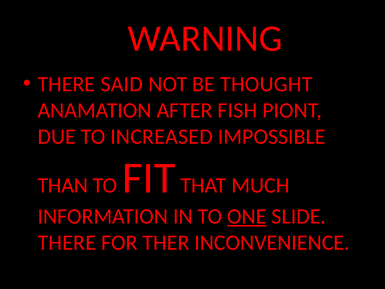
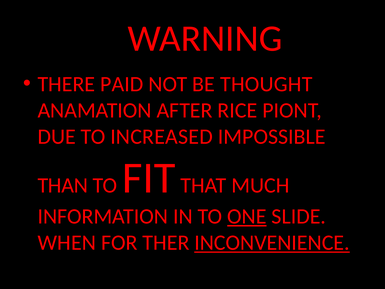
SAID: SAID -> PAID (122, 84)
FISH: FISH -> RICE (237, 110)
THERE: THERE -> WHEN (67, 242)
INCONVENIENCE underline: none -> present (272, 242)
